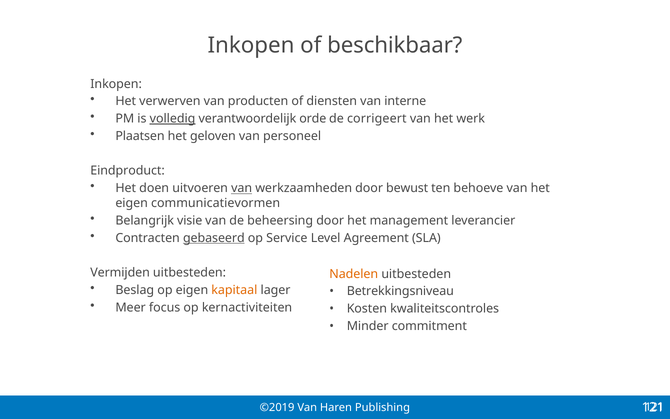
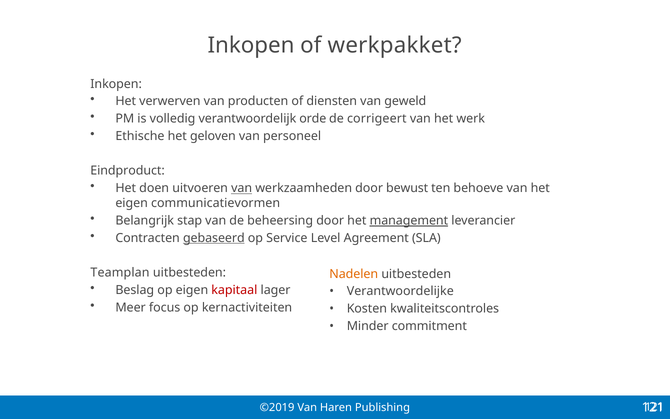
beschikbaar: beschikbaar -> werkpakket (395, 45)
interne: interne -> geweld (405, 101)
volledig underline: present -> none (173, 119)
Plaatsen: Plaatsen -> Ethische (140, 136)
visie: visie -> stap (190, 220)
management underline: none -> present (409, 220)
Vermijden: Vermijden -> Teamplan (120, 273)
kapitaal colour: orange -> red (234, 290)
Betrekkingsniveau: Betrekkingsniveau -> Verantwoordelijke (400, 291)
